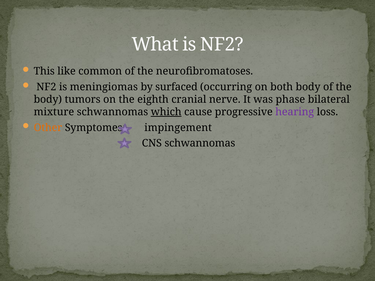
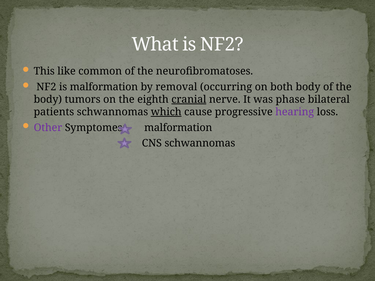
is meningiomas: meningiomas -> malformation (104, 87)
surfaced: surfaced -> removal (176, 87)
cranial underline: none -> present (189, 100)
mixture: mixture -> patients (54, 112)
Other colour: orange -> purple (48, 128)
impingement: impingement -> malformation (178, 128)
